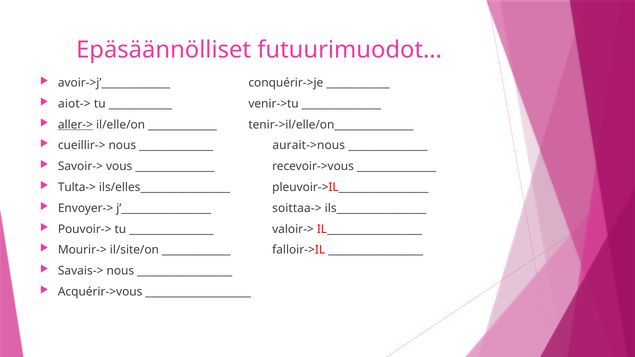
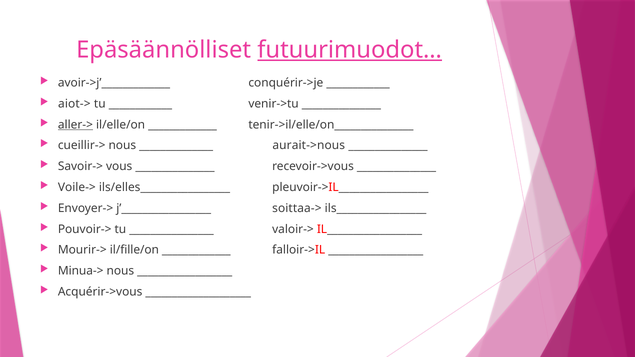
futuurimuodot… underline: none -> present (350, 50)
Tulta->: Tulta-> -> Voile-> (77, 187)
il/site/on: il/site/on -> il/fille/on (134, 250)
Savais->: Savais-> -> Minua-> (81, 271)
